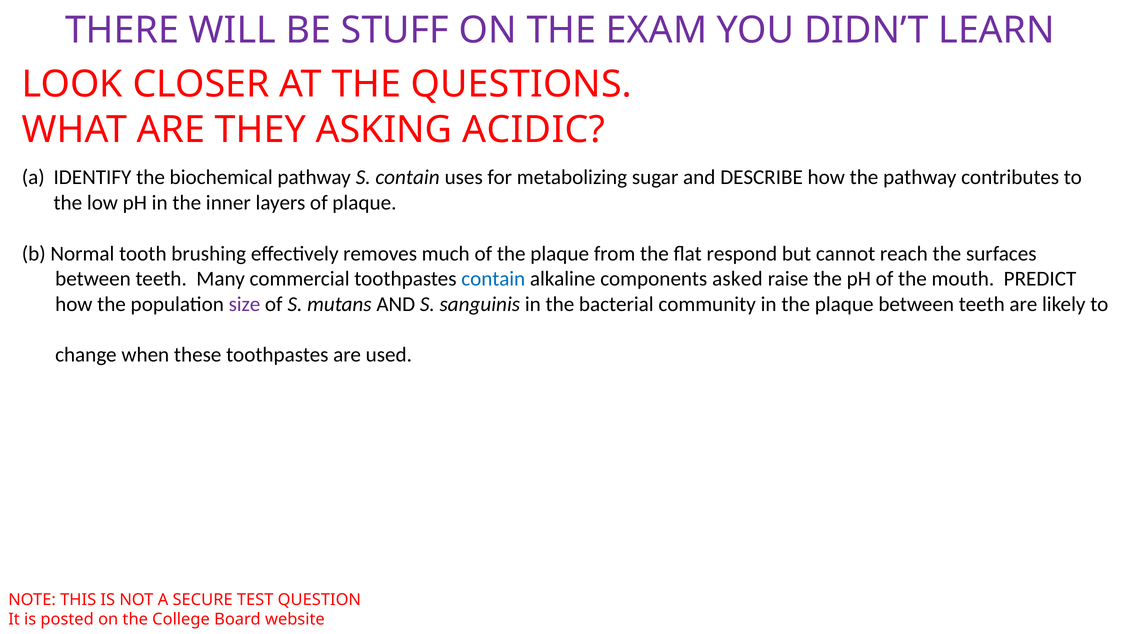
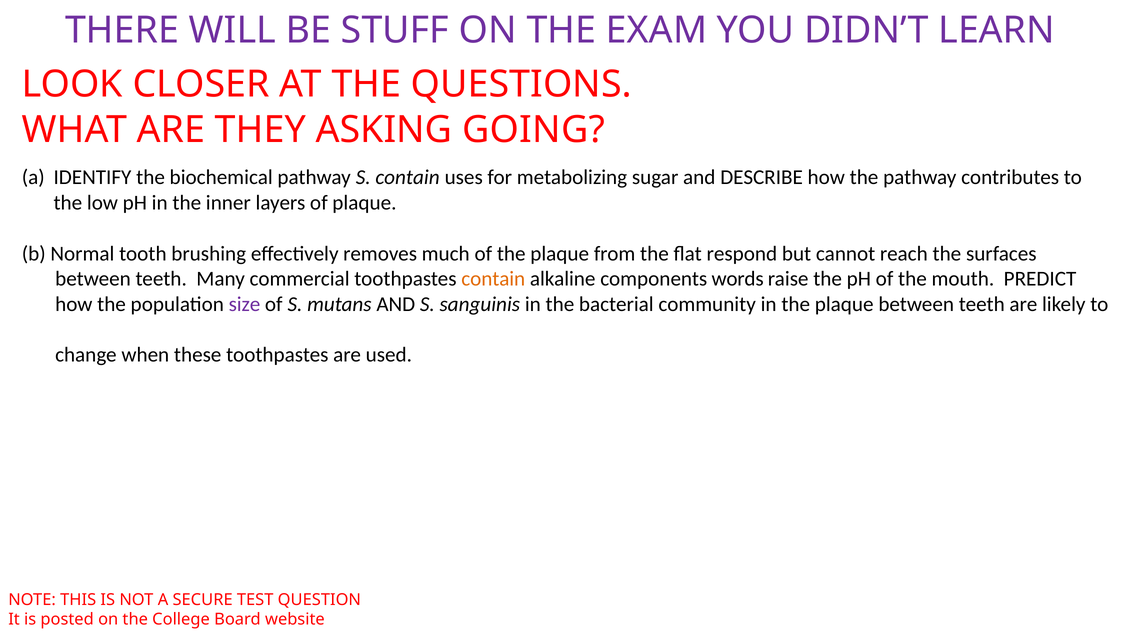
ACIDIC: ACIDIC -> GOING (534, 130)
contain colour: blue -> orange (493, 279)
asked: asked -> words (738, 279)
